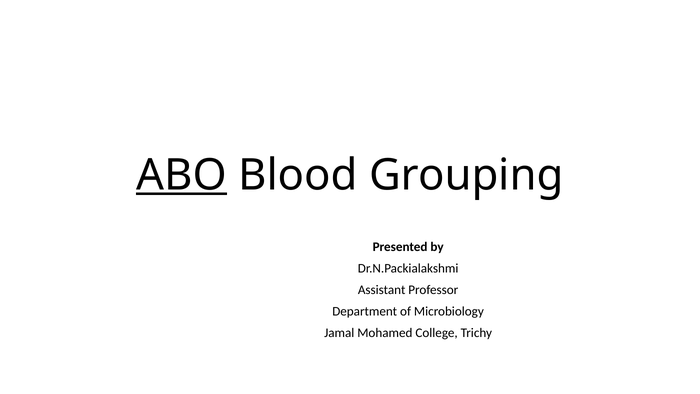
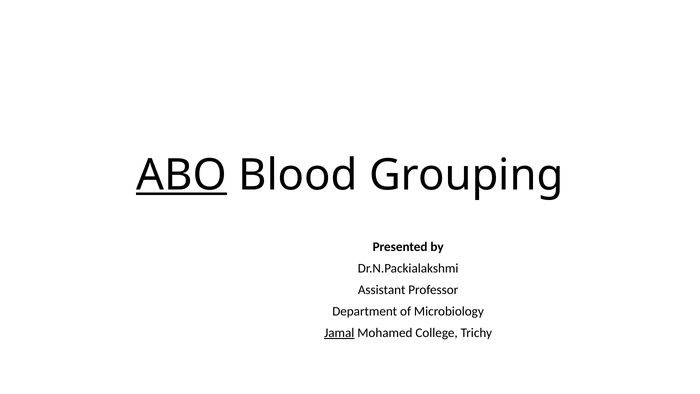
Jamal underline: none -> present (339, 333)
